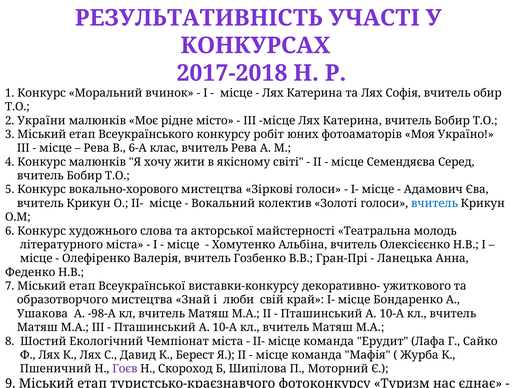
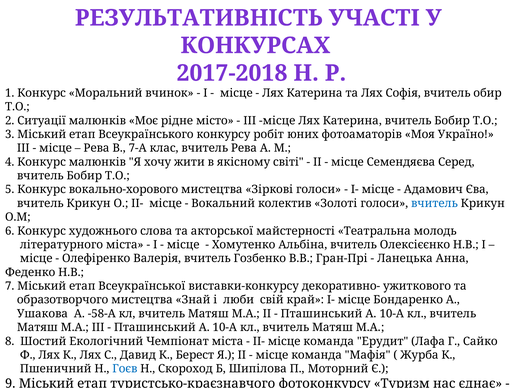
України: України -> Ситуації (42, 121)
6-А: 6-А -> 7-А (138, 148)
-98-А: -98-А -> -58-А (102, 313)
Гоєв colour: purple -> blue (125, 369)
